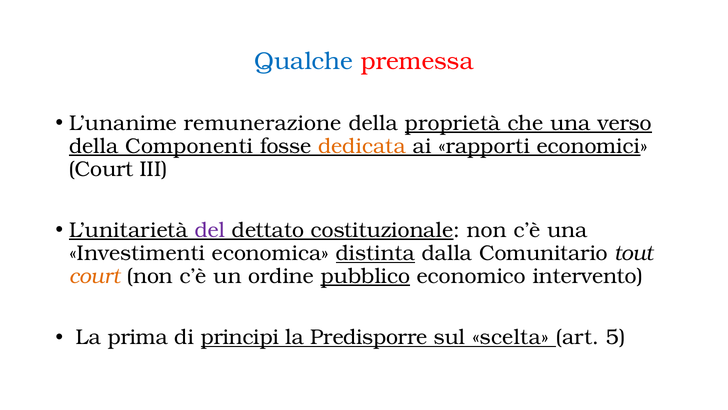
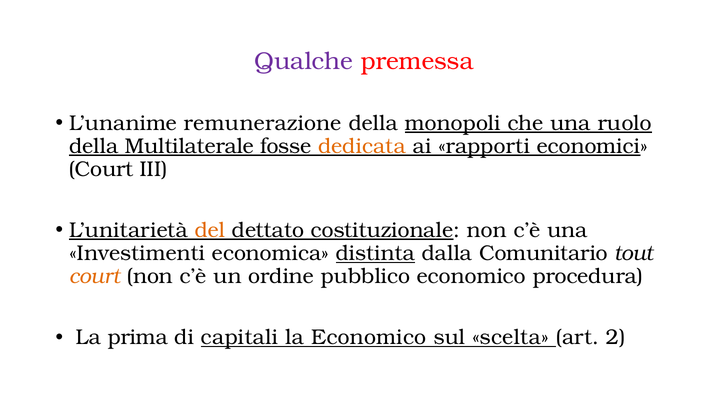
Qualche colour: blue -> purple (304, 61)
proprietà: proprietà -> monopoli (453, 123)
verso: verso -> ruolo (625, 123)
Componenti: Componenti -> Multilaterale (189, 146)
del colour: purple -> orange (210, 230)
pubblico underline: present -> none (365, 276)
intervento: intervento -> procedura (588, 276)
principi: principi -> capitali (240, 337)
la Predisporre: Predisporre -> Economico (369, 337)
5: 5 -> 2 (616, 337)
